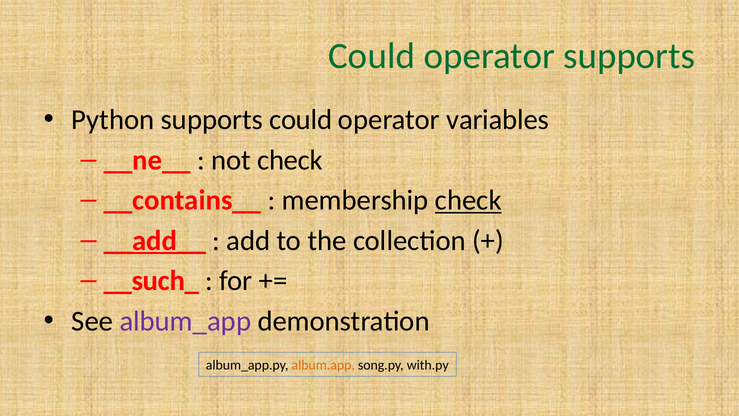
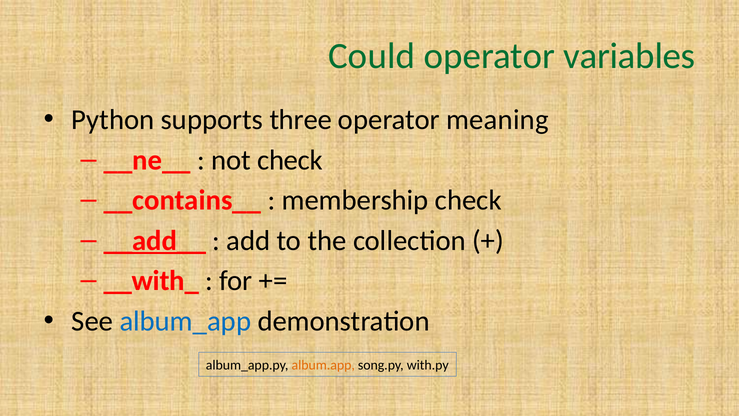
operator supports: supports -> variables (629, 56)
supports could: could -> three (301, 120)
variables: variables -> meaning (497, 120)
check underline: present -> none (468, 200)
__such_: __such_ -> __with_ (151, 281)
album_app colour: purple -> blue (185, 321)
